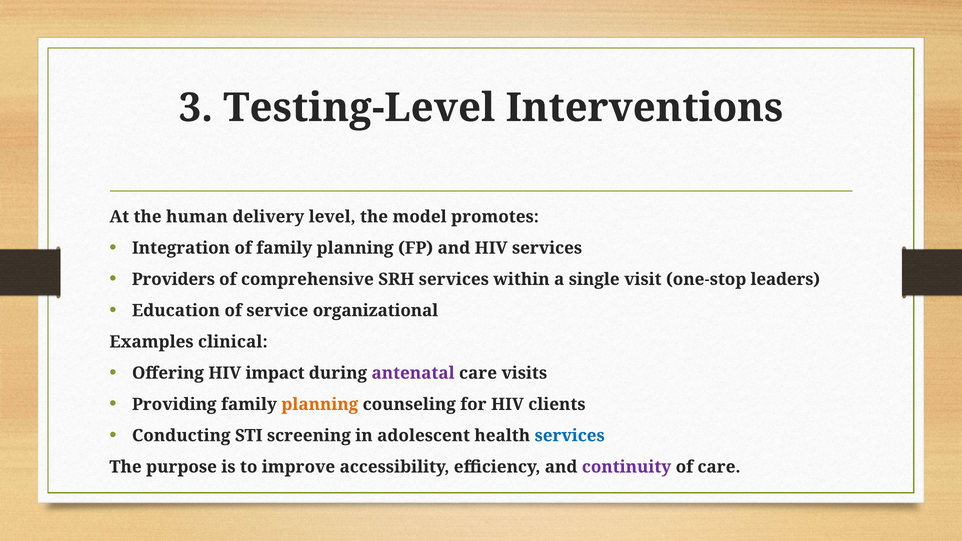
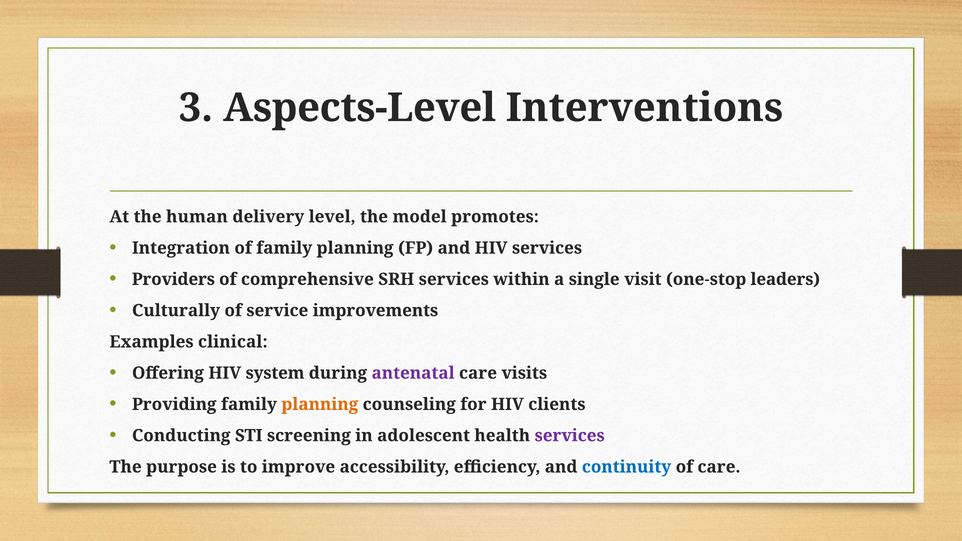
Testing-Level: Testing-Level -> Aspects-Level (359, 108)
Education: Education -> Culturally (176, 311)
organizational: organizational -> improvements (375, 311)
impact: impact -> system (275, 373)
services colour: blue -> purple (570, 436)
continuity colour: purple -> blue (627, 467)
